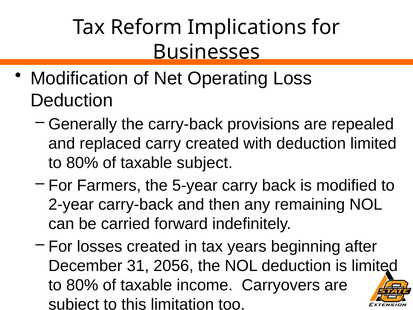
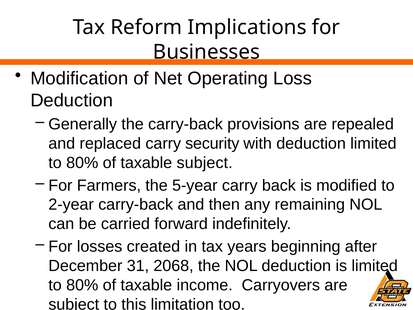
carry created: created -> security (212, 143)
2056: 2056 -> 2068 (174, 266)
